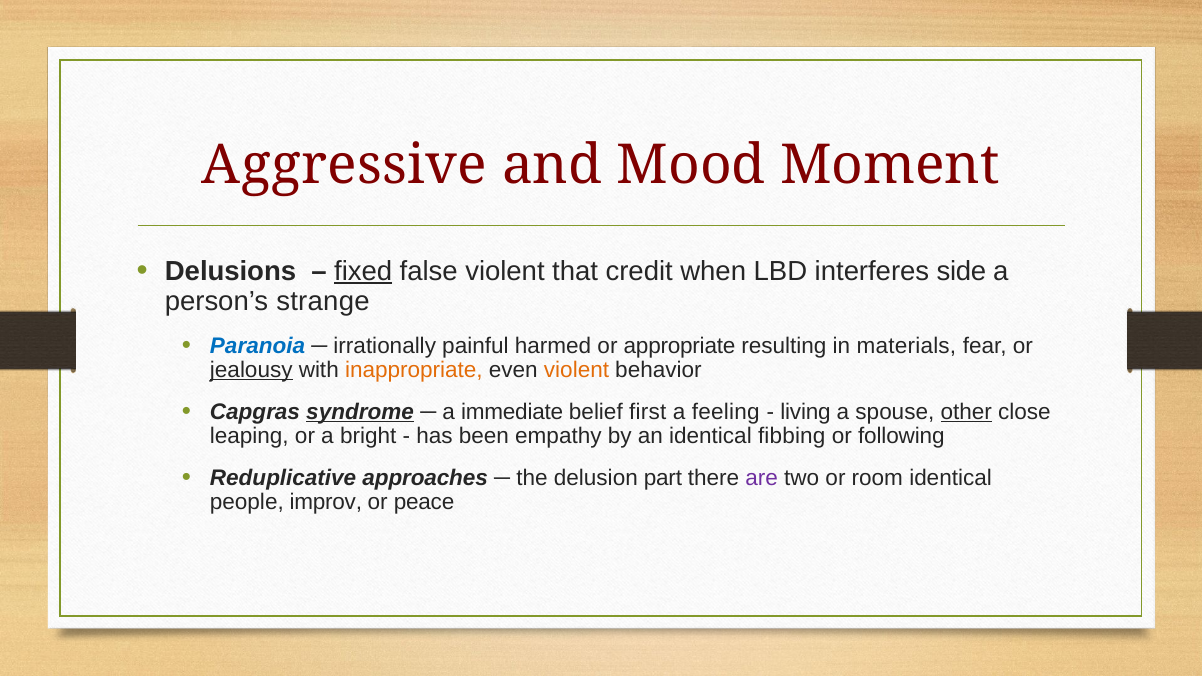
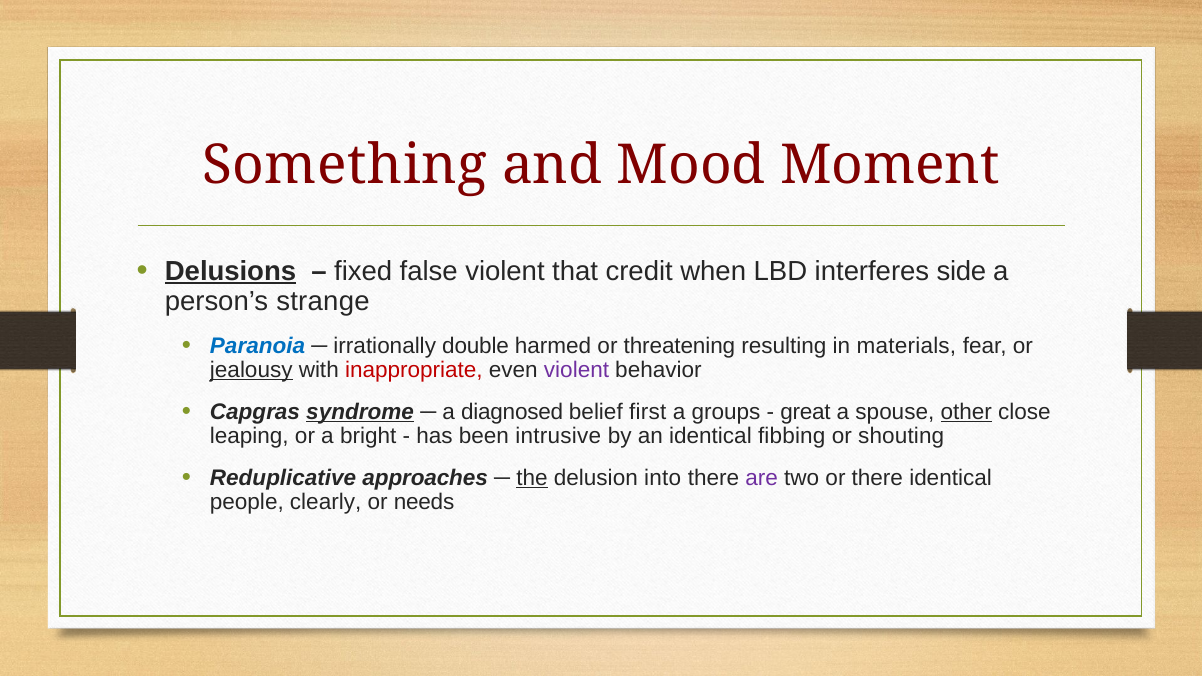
Aggressive: Aggressive -> Something (344, 165)
Delusions underline: none -> present (230, 271)
fixed underline: present -> none (363, 271)
painful: painful -> double (476, 346)
appropriate: appropriate -> threatening (679, 346)
inappropriate colour: orange -> red (414, 370)
violent colour: orange -> purple (577, 370)
immediate: immediate -> diagnosed (512, 412)
feeling: feeling -> groups (726, 412)
living: living -> great (806, 412)
empathy: empathy -> intrusive (558, 436)
following: following -> shouting (901, 436)
the underline: none -> present (532, 478)
part: part -> into (663, 478)
or room: room -> there (877, 478)
improv: improv -> clearly (326, 502)
peace: peace -> needs (424, 502)
